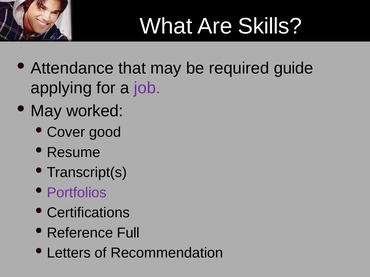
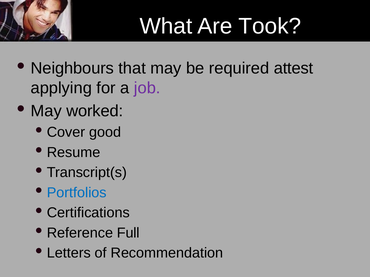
Skills: Skills -> Took (270, 26)
Attendance: Attendance -> Neighbours (72, 68)
guide: guide -> attest (294, 68)
Portfolios colour: purple -> blue (77, 193)
